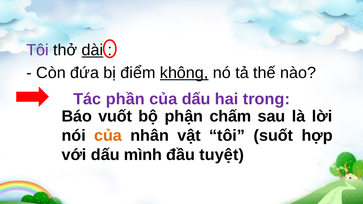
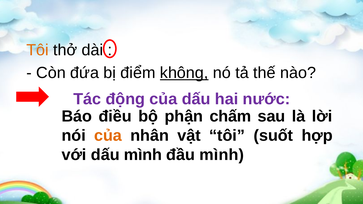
Tôi colour: purple -> orange (37, 50)
dài underline: present -> none (92, 50)
phần: phần -> động (125, 99)
trong: trong -> nước (266, 99)
vuốt: vuốt -> điều (115, 116)
đầu tuyệt: tuyệt -> mình (222, 155)
